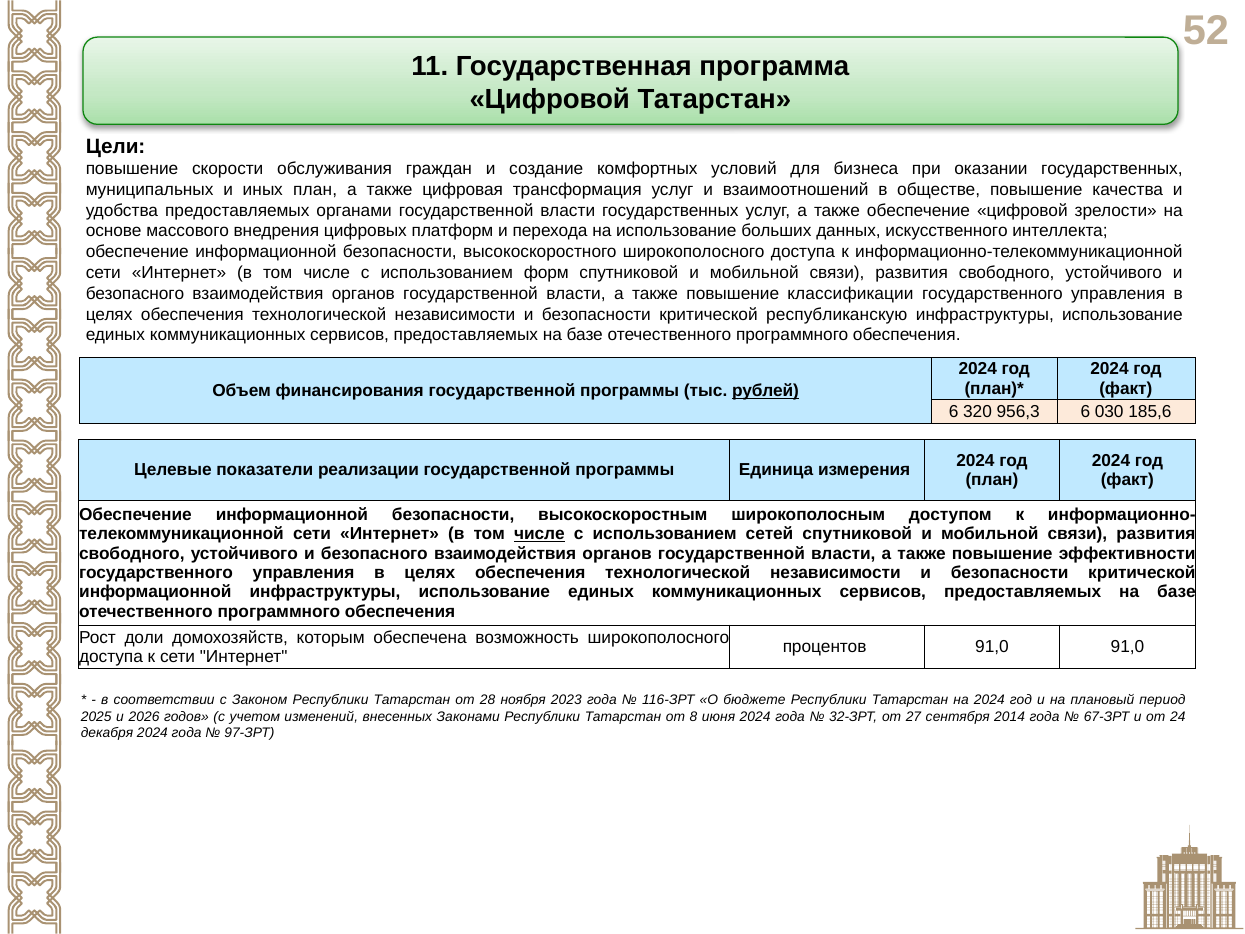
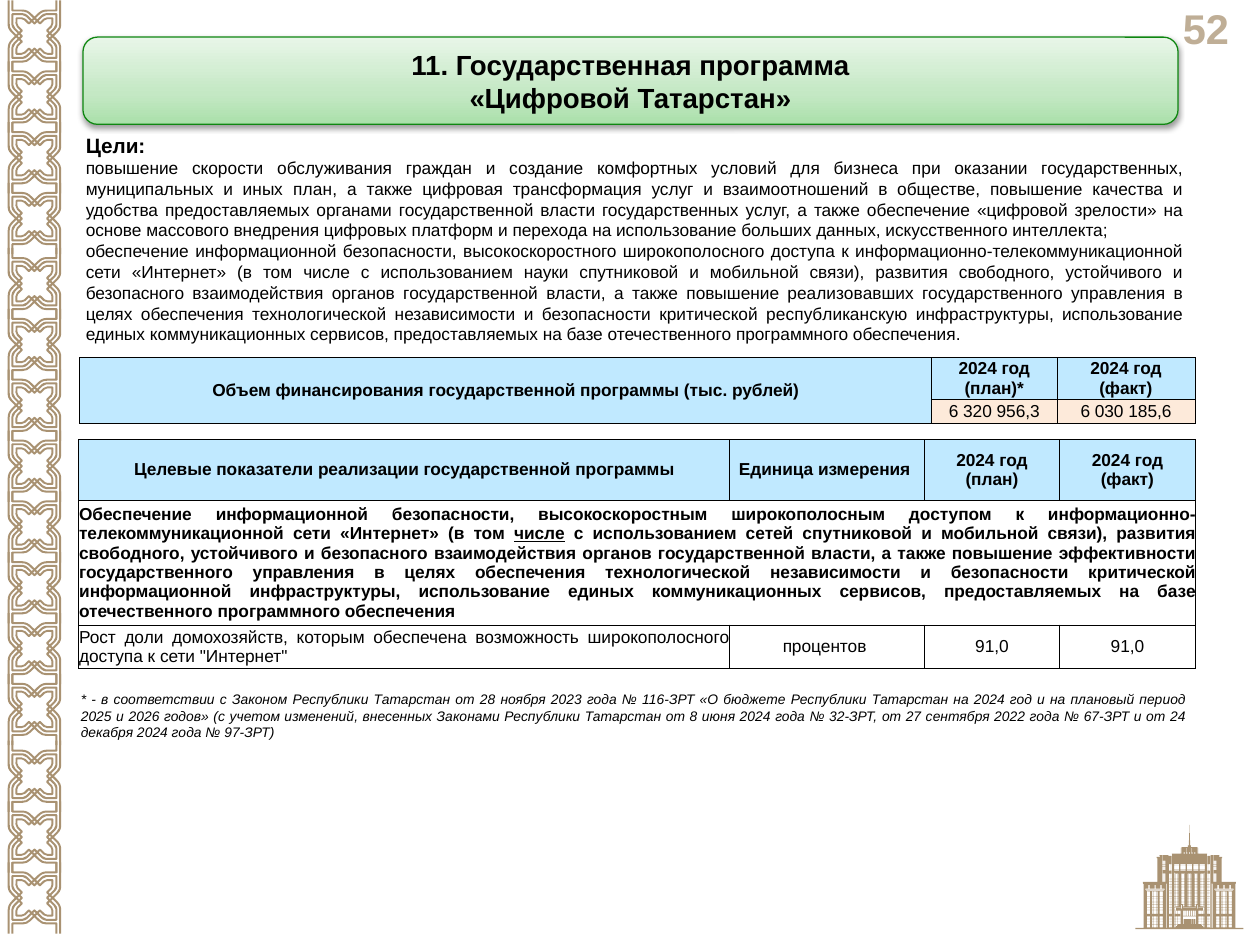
форм: форм -> науки (546, 273)
классификации: классификации -> реализовавших (851, 294)
рублей underline: present -> none (765, 391)
2014: 2014 -> 2022 (1010, 716)
